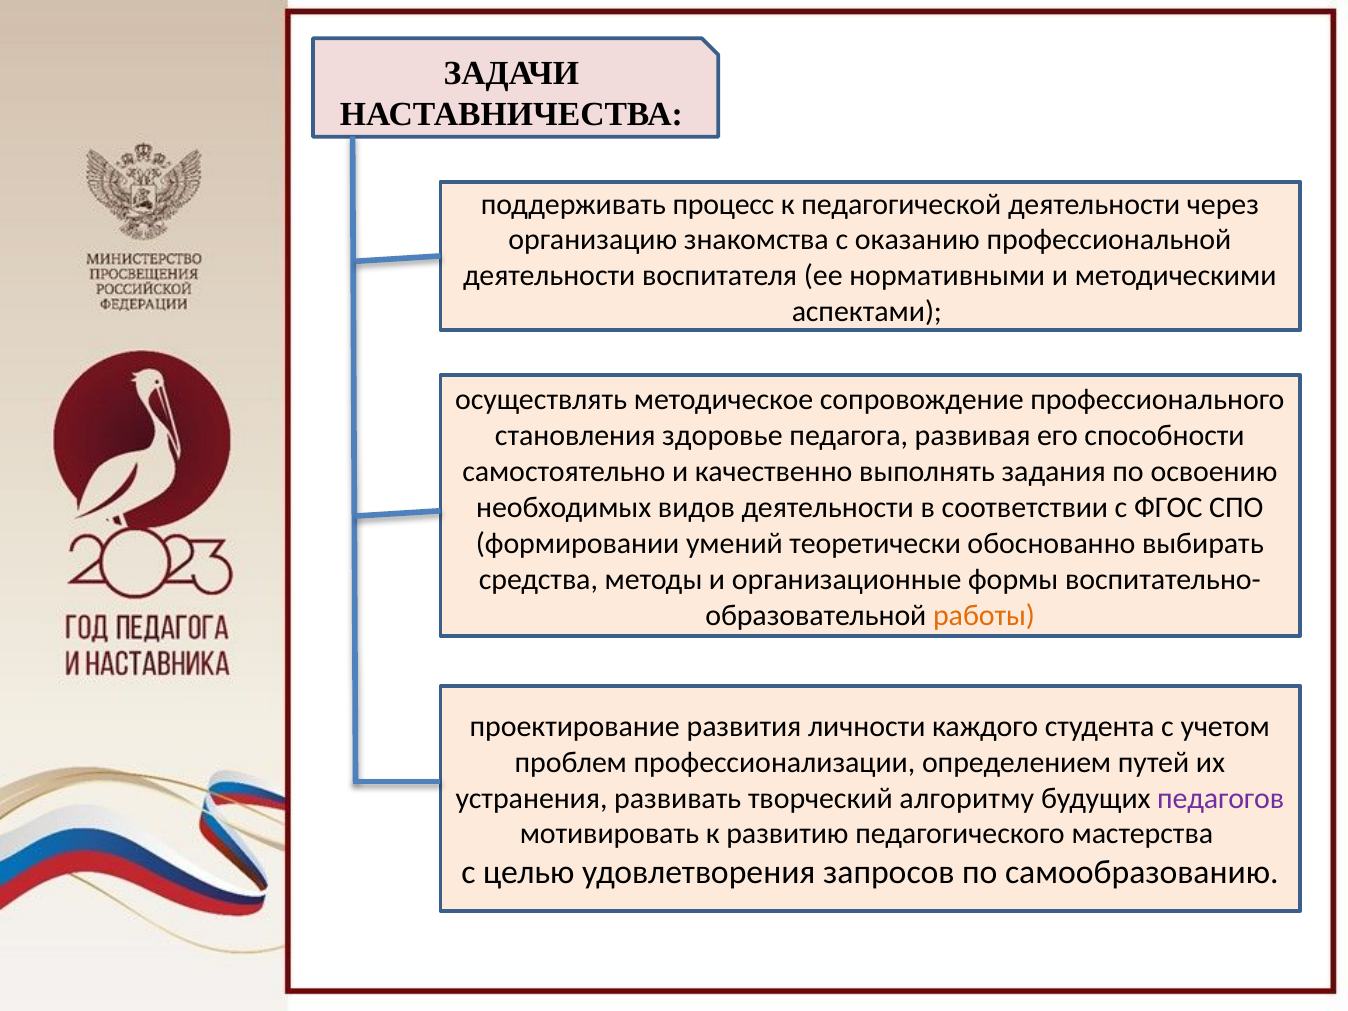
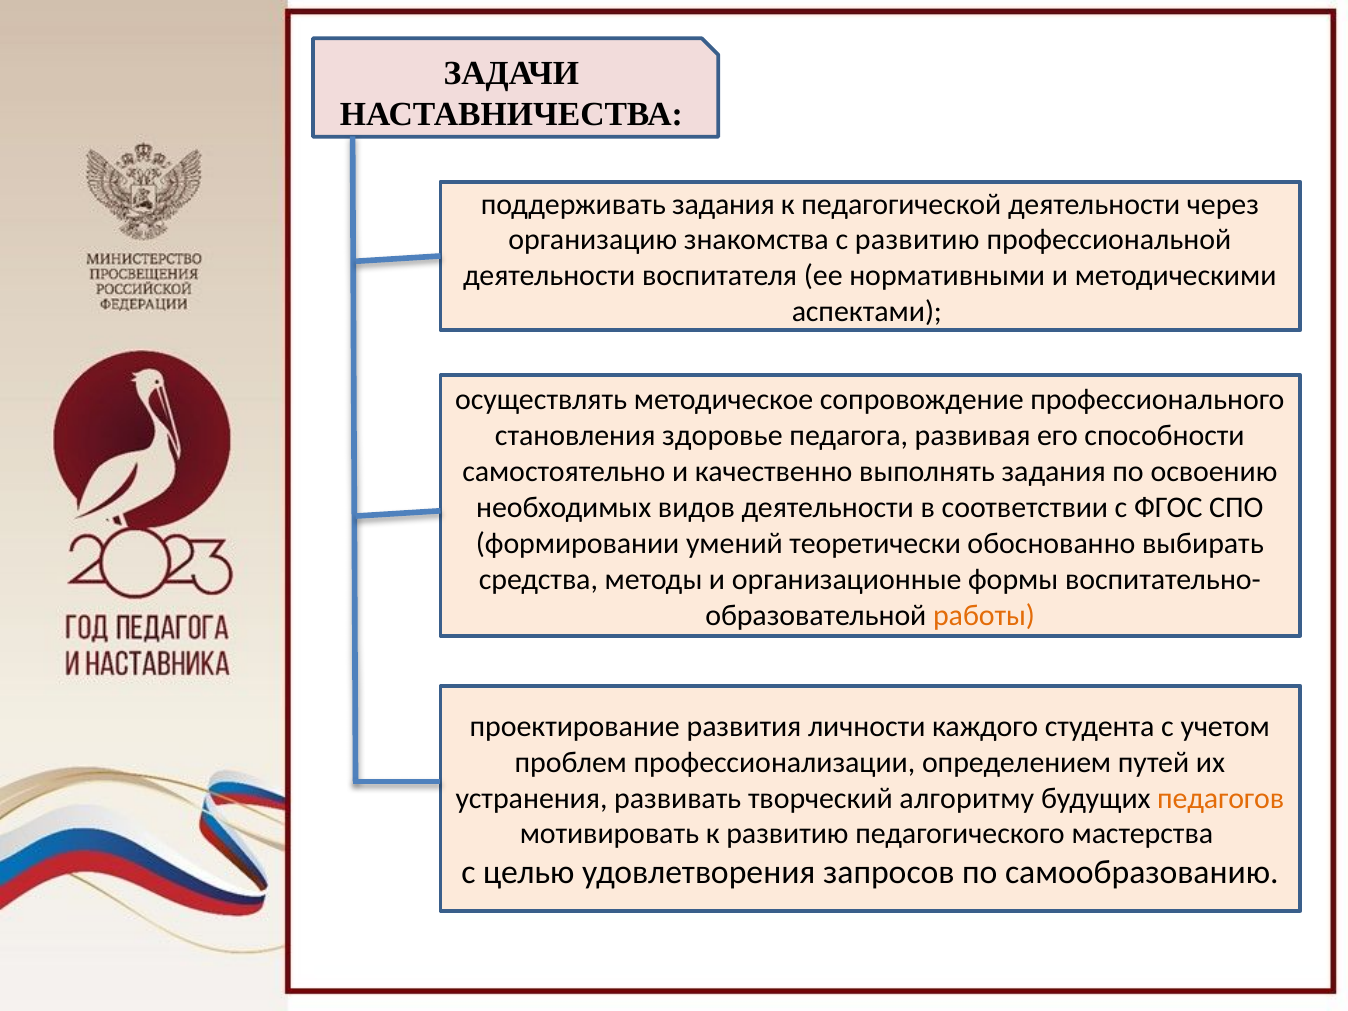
поддерживать процесс: процесс -> задания (724, 204)
с оказанию: оказанию -> развитию (917, 240)
педагогов colour: purple -> orange (1221, 798)
